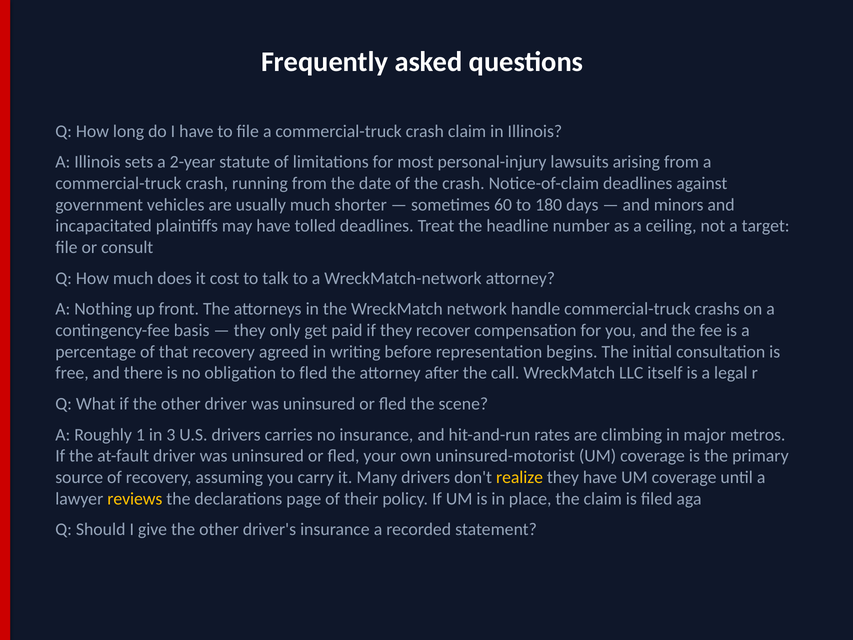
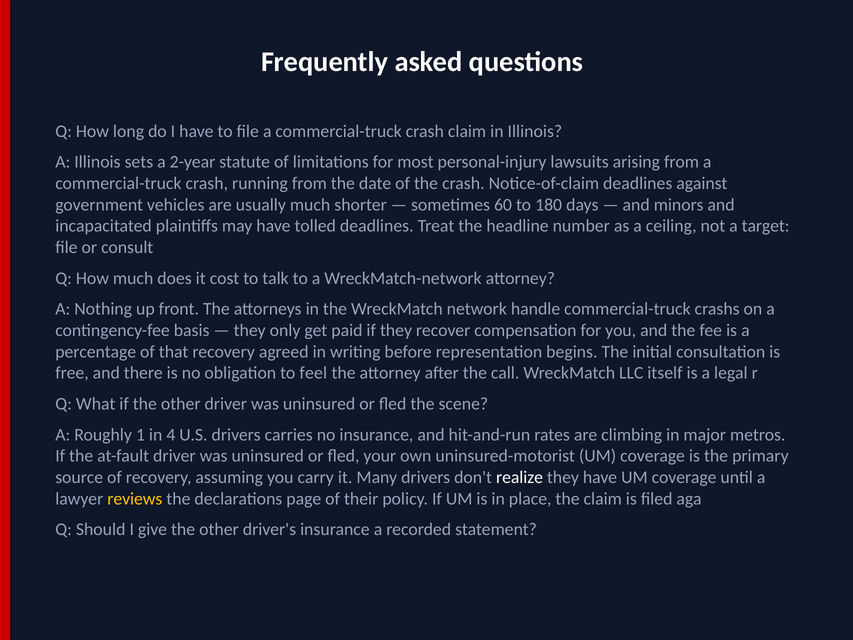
to fled: fled -> feel (313, 373)
3: 3 -> 4 (171, 435)
realize colour: yellow -> white (520, 477)
